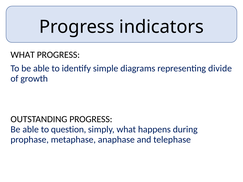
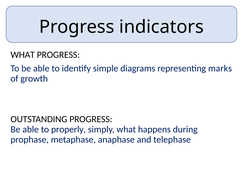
divide: divide -> marks (220, 68)
question: question -> properly (68, 130)
